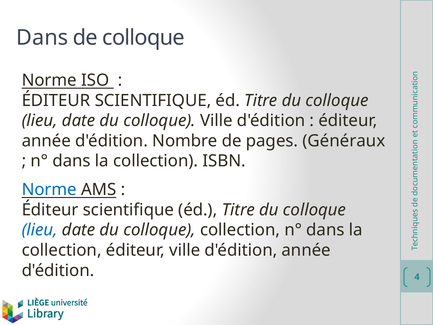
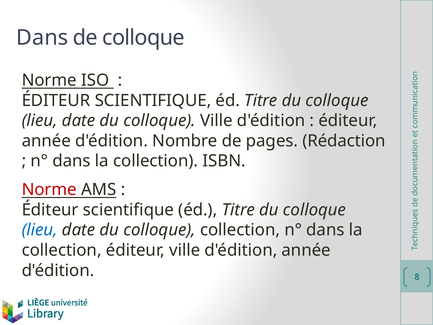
Généraux: Généraux -> Rédaction (344, 141)
Norme colour: blue -> red (49, 190)
4: 4 -> 8 (417, 277)
